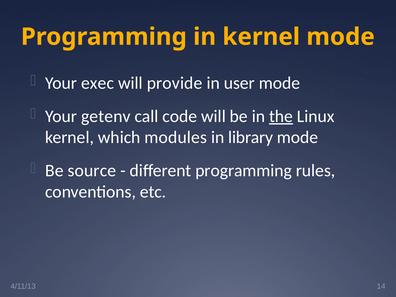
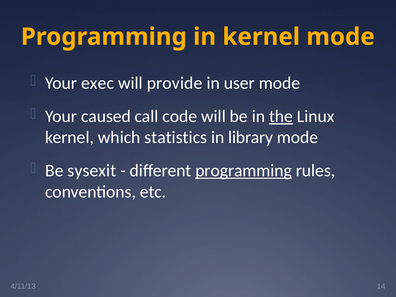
getenv: getenv -> caused (106, 116)
modules: modules -> statistics (176, 137)
source: source -> sysexit (92, 171)
programming underline: none -> present (244, 171)
